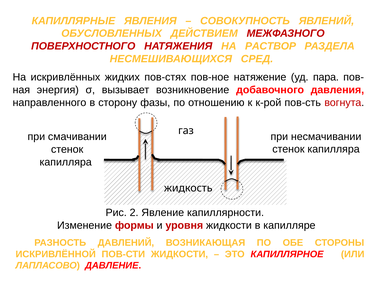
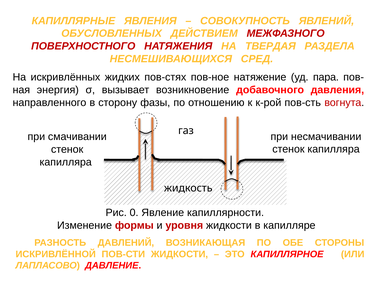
РАСТВОР: РАСТВОР -> ТВЕРДАЯ (271, 46)
2: 2 -> 0 (134, 213)
